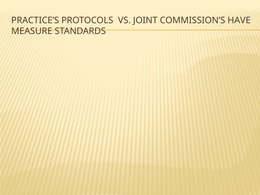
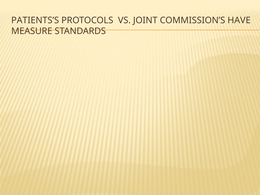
PRACTICE’S: PRACTICE’S -> PATIENTS’S (35, 20)
